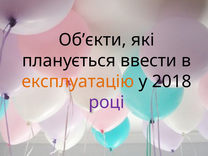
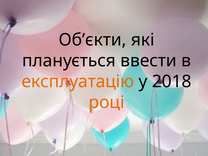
році colour: purple -> orange (107, 102)
